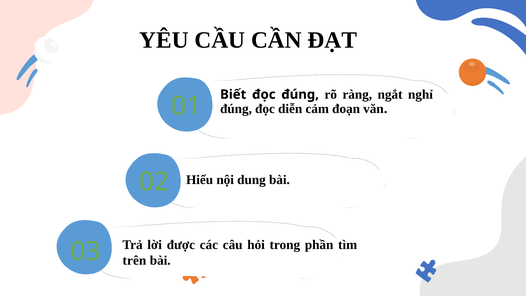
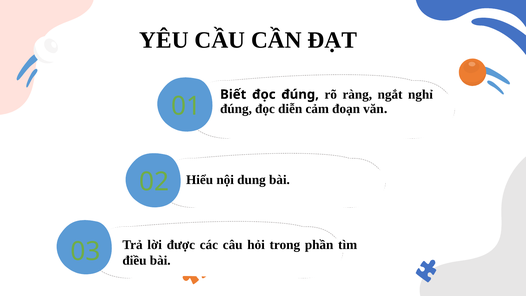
trên: trên -> điều (134, 260)
